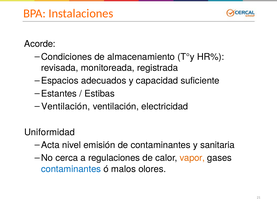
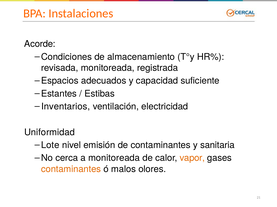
Ventilación: Ventilación -> Inventarios (66, 107)
Acta: Acta -> Lote (50, 146)
a regulaciones: regulaciones -> monitoreada (114, 159)
contaminantes colour: blue -> orange (71, 170)
